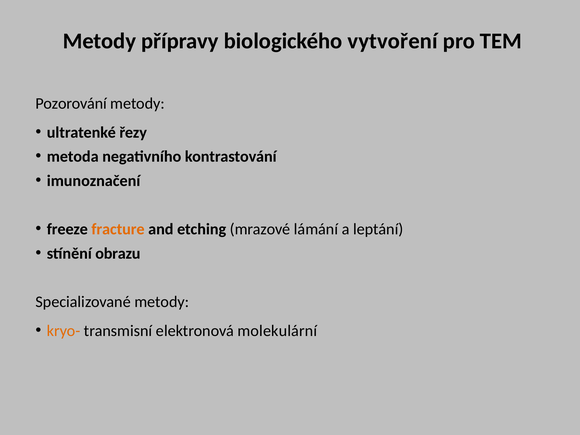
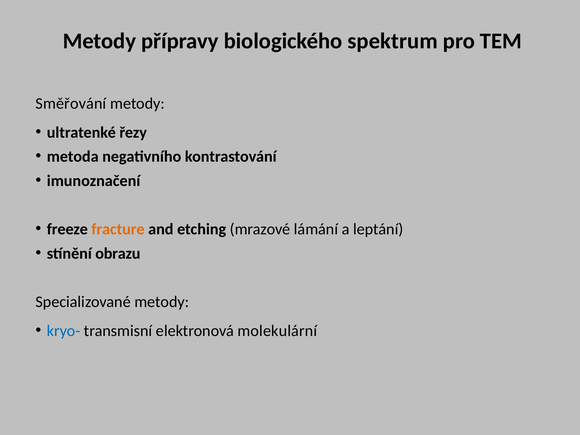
vytvoření: vytvoření -> spektrum (393, 41)
Pozorování: Pozorování -> Směřování (71, 103)
kryo- colour: orange -> blue (64, 331)
